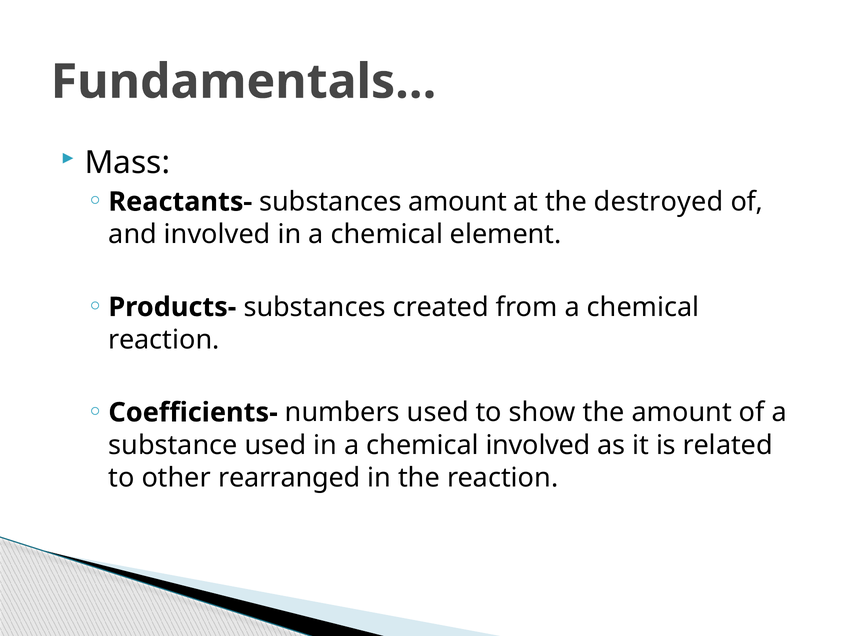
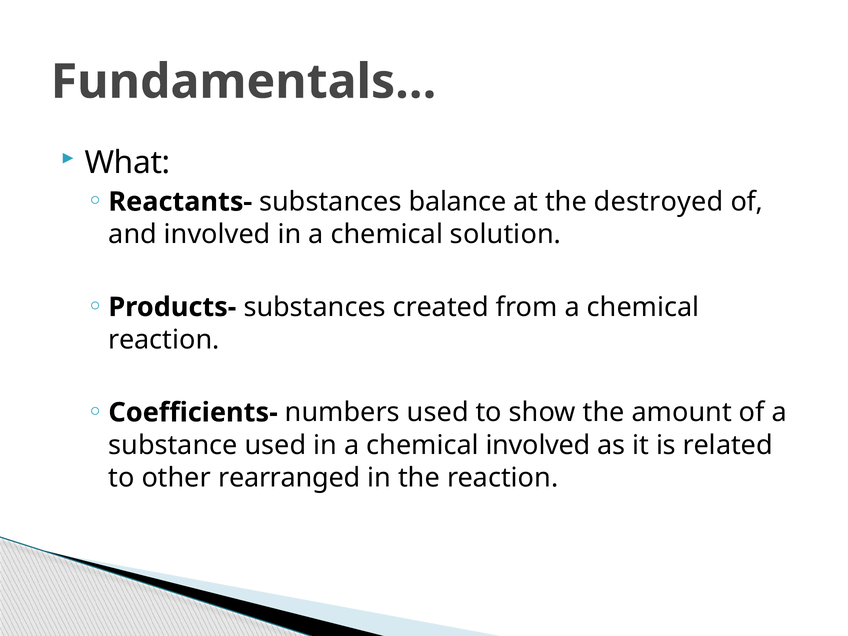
Mass: Mass -> What (128, 163)
substances amount: amount -> balance (457, 202)
element: element -> solution (506, 234)
